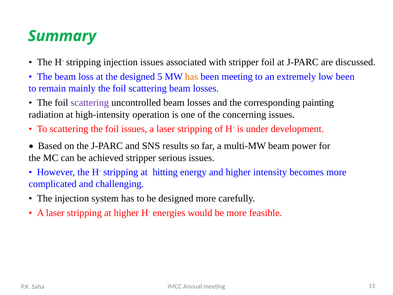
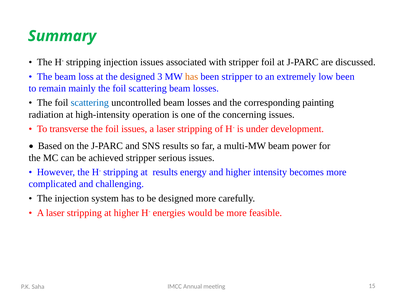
5: 5 -> 3 (160, 76)
been meeting: meeting -> stripper (237, 76)
scattering colour: purple -> blue (90, 103)
To scattering: scattering -> transverse (69, 129)
at hitting: hitting -> results (165, 172)
